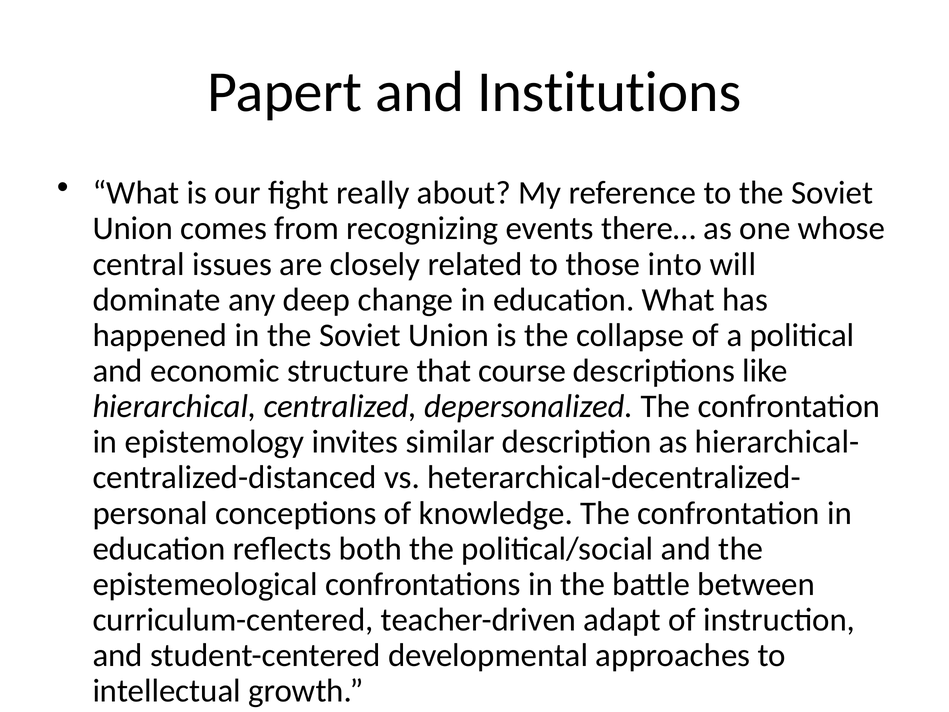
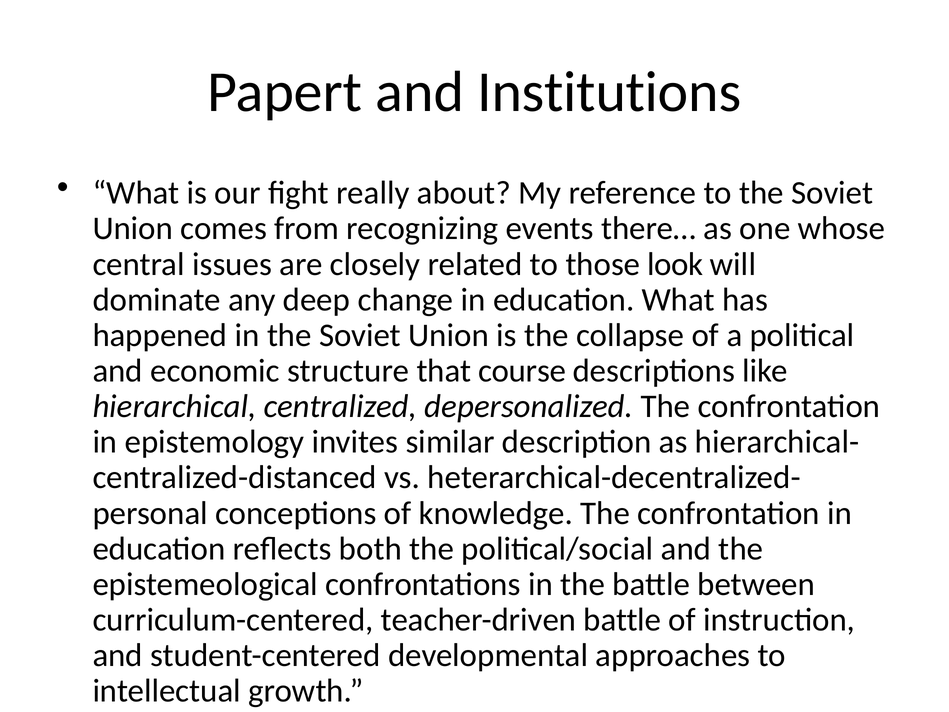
into: into -> look (675, 264)
teacher-driven adapt: adapt -> battle (622, 620)
